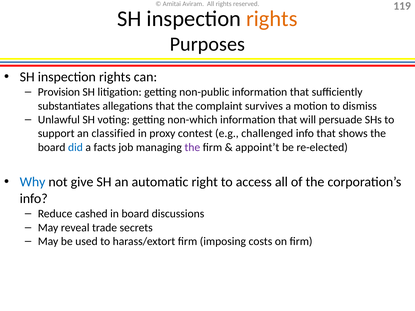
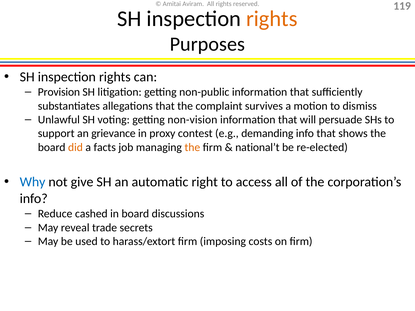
non-which: non-which -> non-vision (192, 120)
classified: classified -> grievance (113, 134)
challenged: challenged -> demanding (267, 134)
did colour: blue -> orange (75, 147)
the colour: purple -> orange (192, 147)
appoint’t: appoint’t -> national’t (257, 147)
